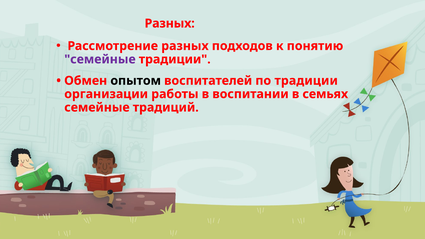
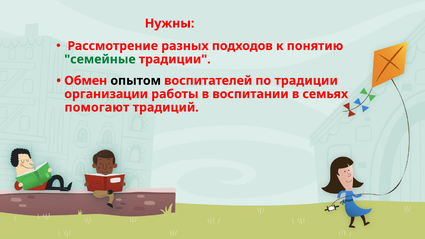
Разных: Разных -> Нужны (170, 23)
семейные colour: purple -> green (100, 59)
семейные: семейные -> помогают (97, 107)
